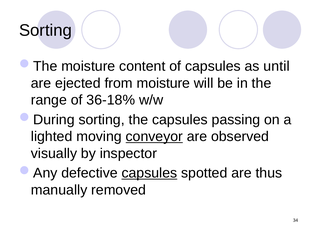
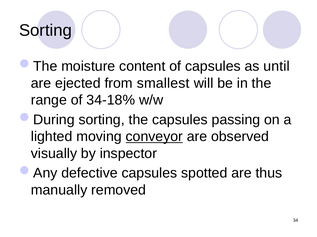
from moisture: moisture -> smallest (163, 83)
36-18%: 36-18% -> 34-18% (111, 100)
capsules underline: present -> none (149, 174)
